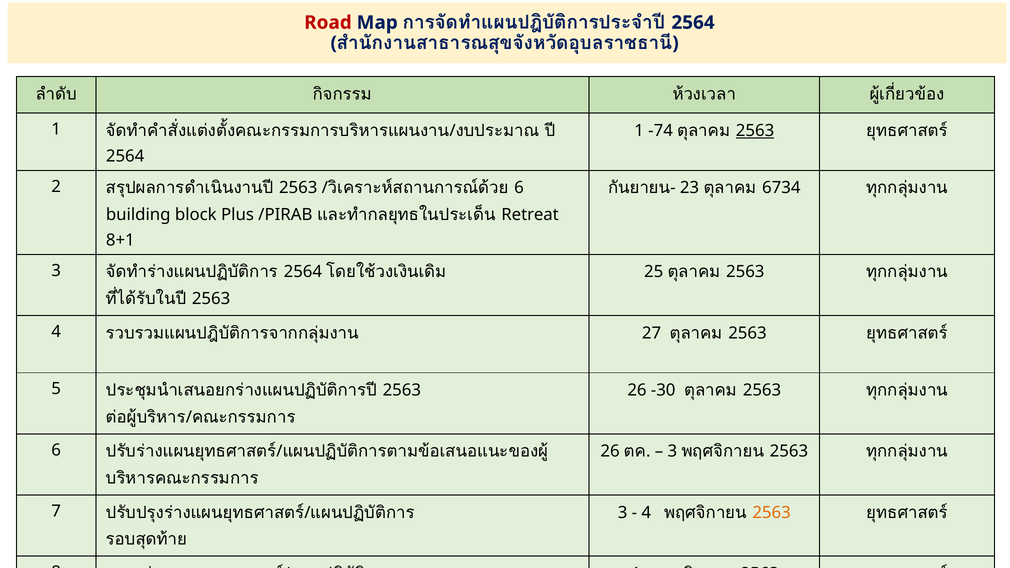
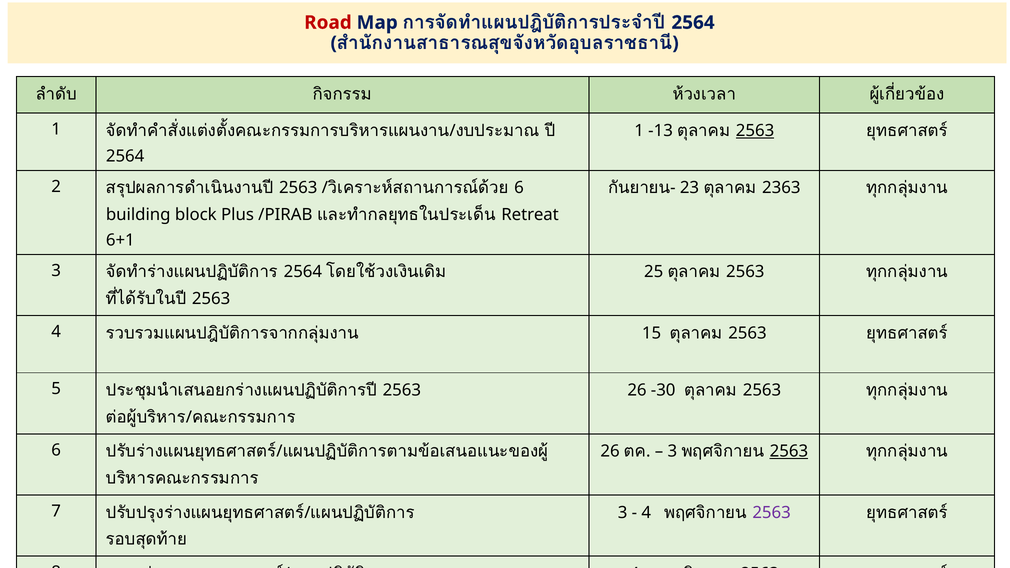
-74: -74 -> -13 (661, 131)
6734: 6734 -> 2363 (781, 188)
8+1: 8+1 -> 6+1 (120, 240)
27: 27 -> 15 (652, 333)
2563 underline: none -> present (789, 452)
2563 colour: orange -> purple (772, 513)
